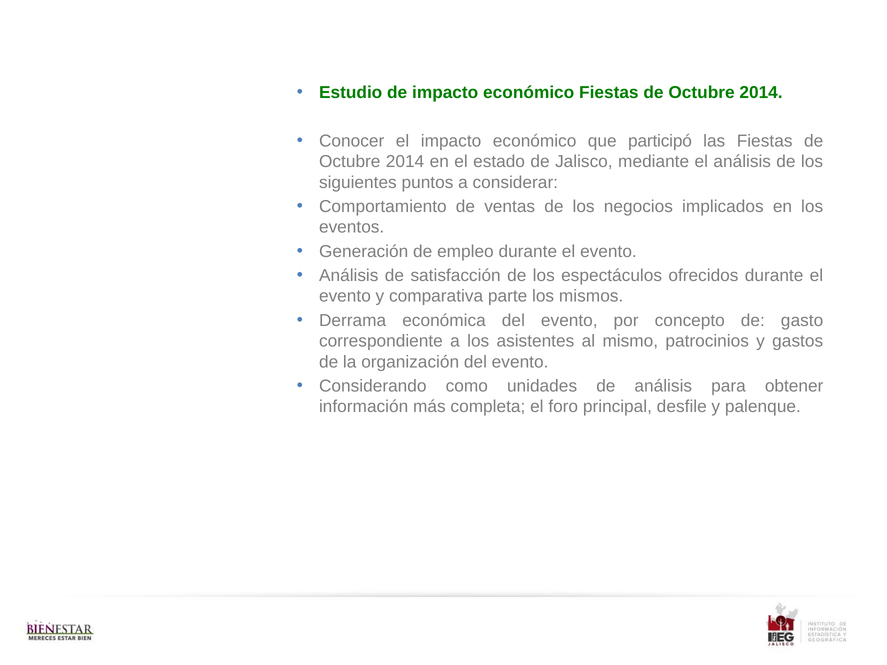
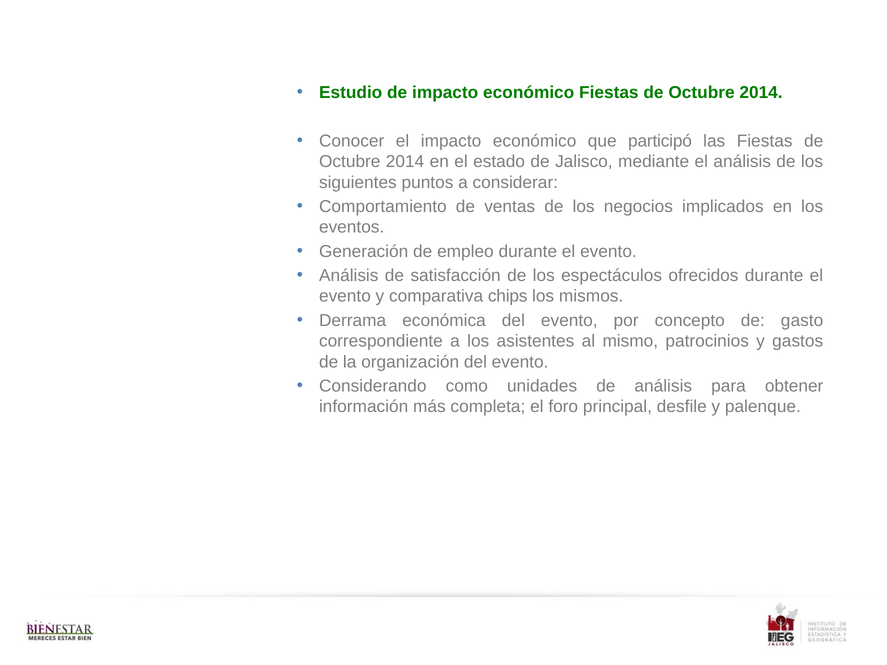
parte: parte -> chips (508, 296)
